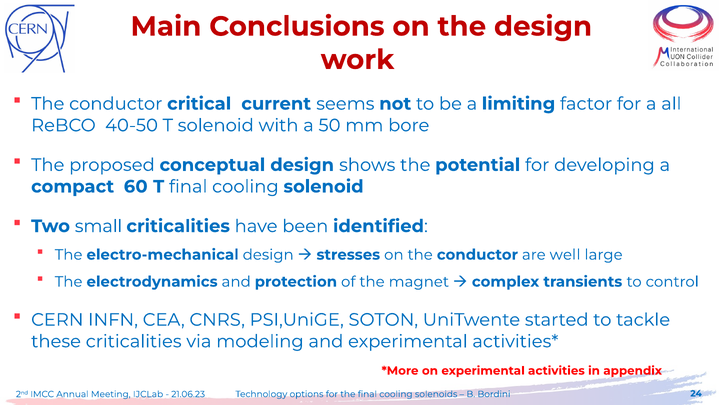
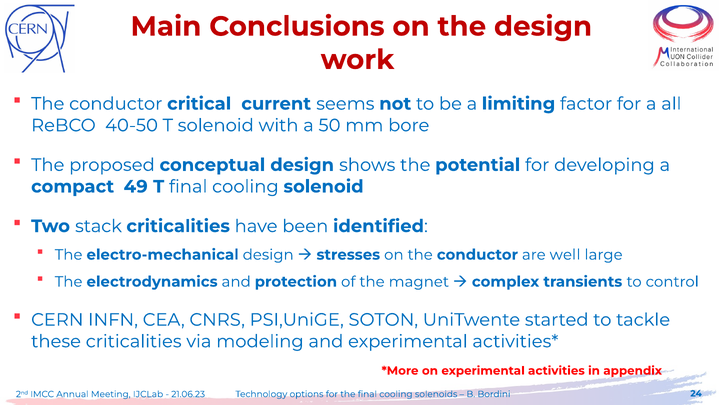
60: 60 -> 49 (136, 186)
small: small -> stack (98, 226)
